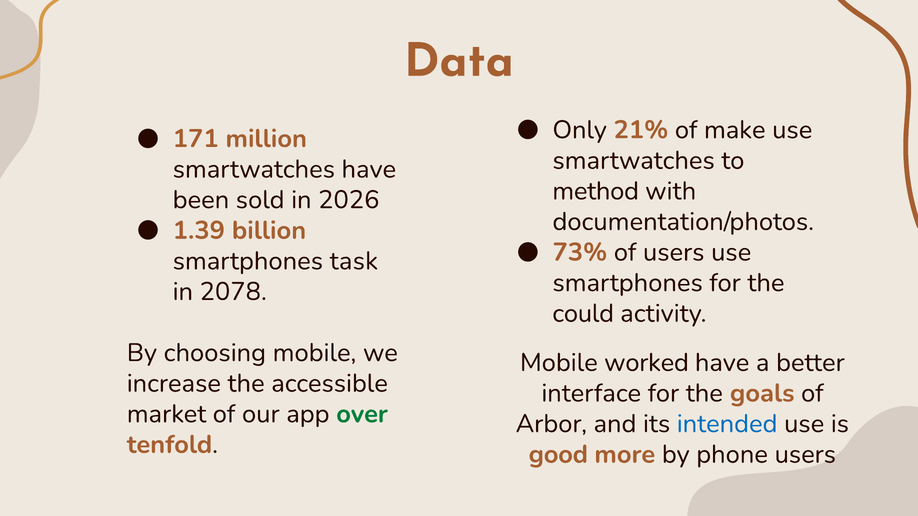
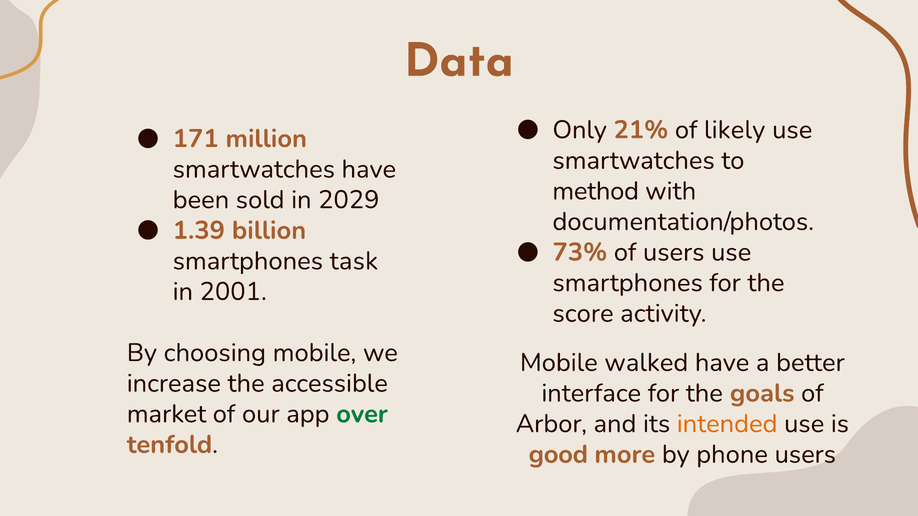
make: make -> likely (735, 130)
2026: 2026 -> 2029 (349, 200)
2078: 2078 -> 2001 (233, 292)
could: could -> score (583, 314)
worked: worked -> walked (646, 363)
intended colour: blue -> orange (727, 424)
